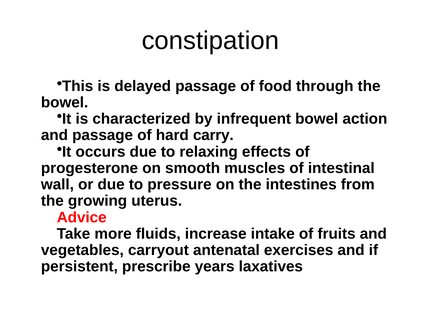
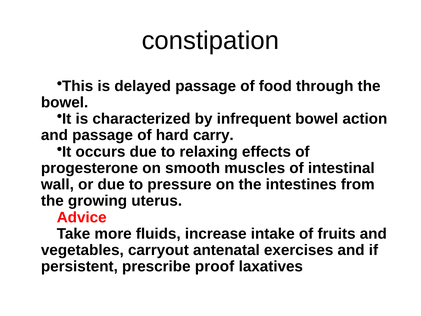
years: years -> proof (215, 266)
